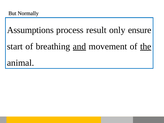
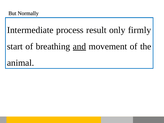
Assumptions: Assumptions -> Intermediate (30, 30)
ensure: ensure -> firmly (140, 30)
the underline: present -> none (146, 46)
